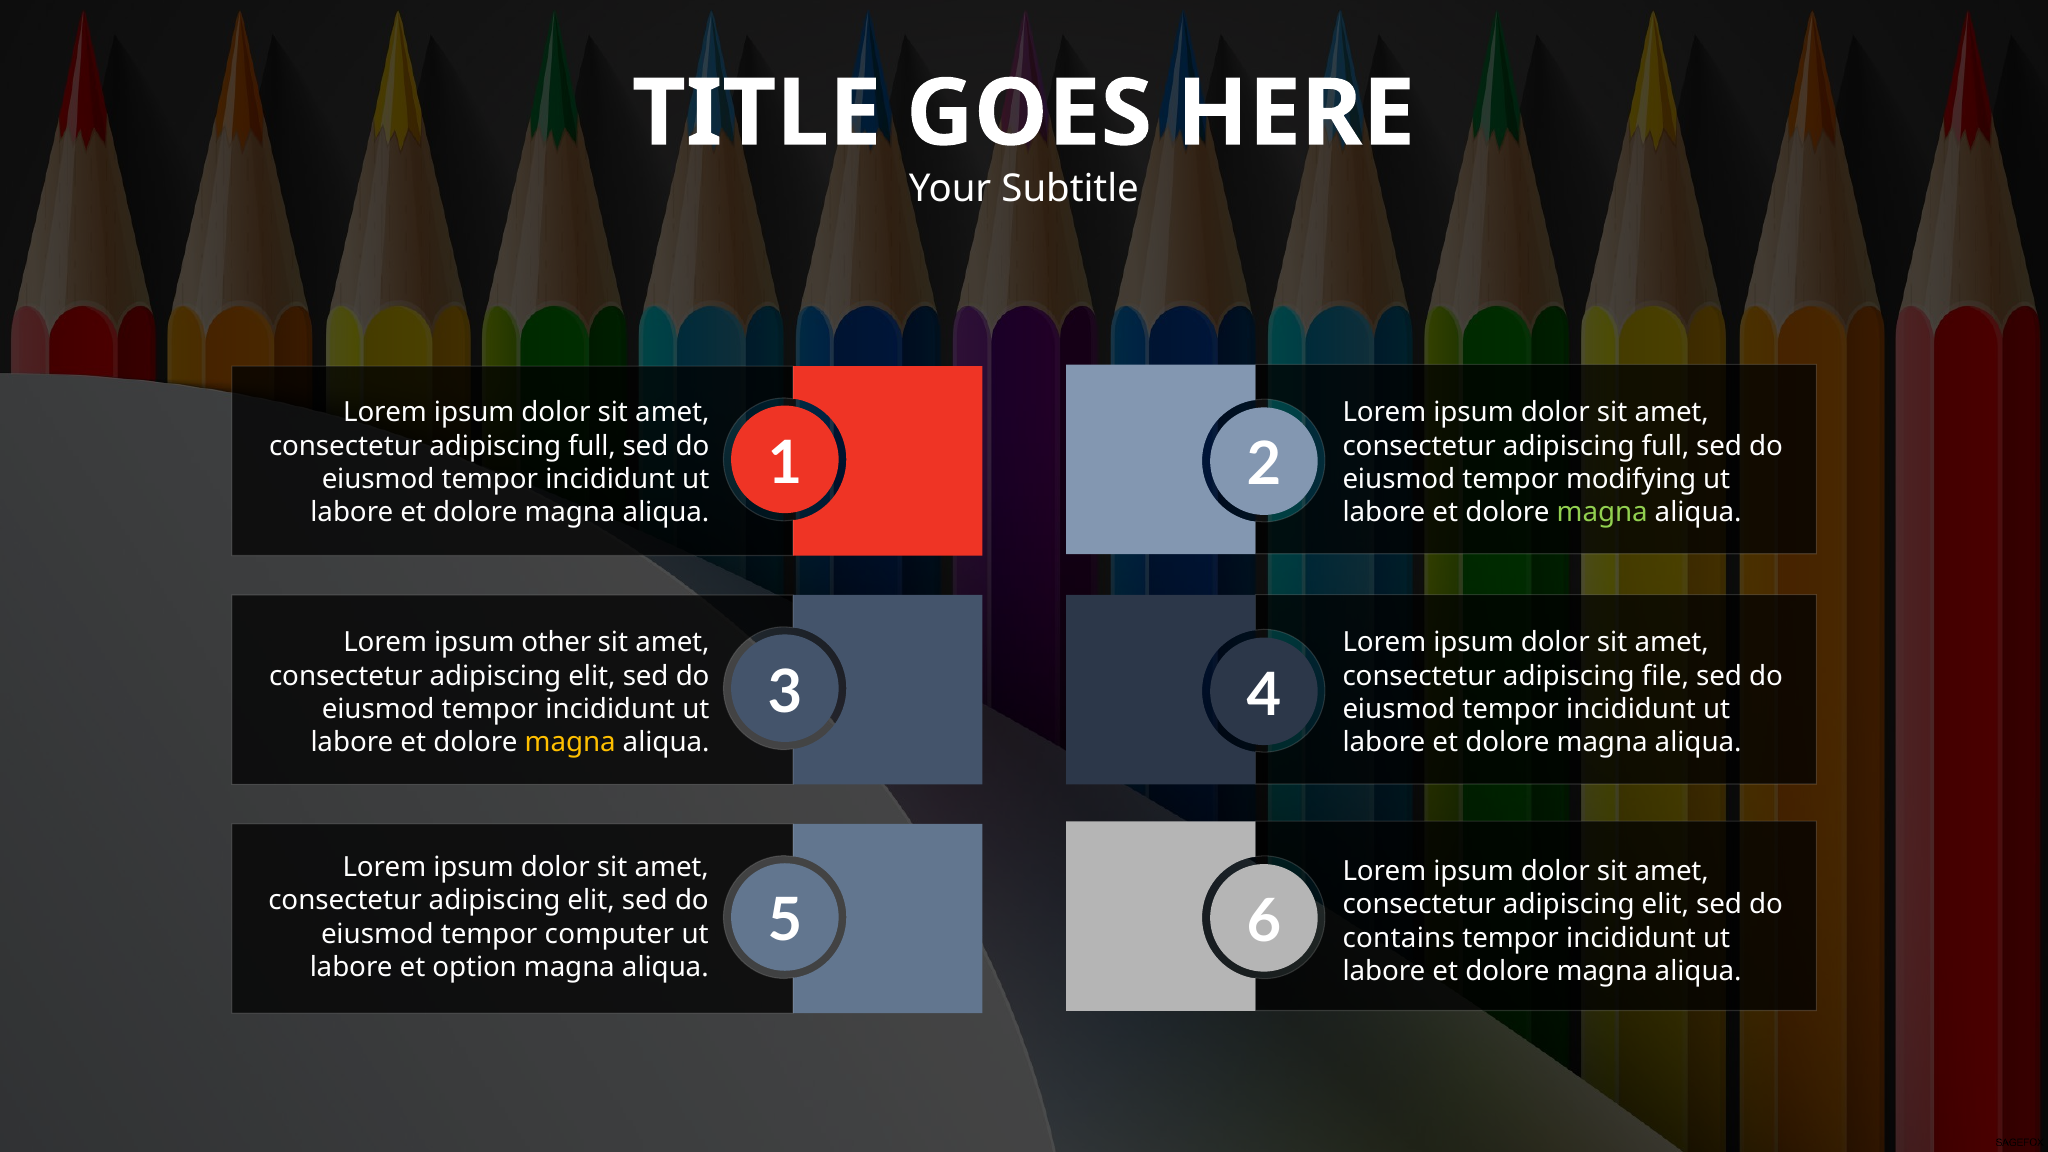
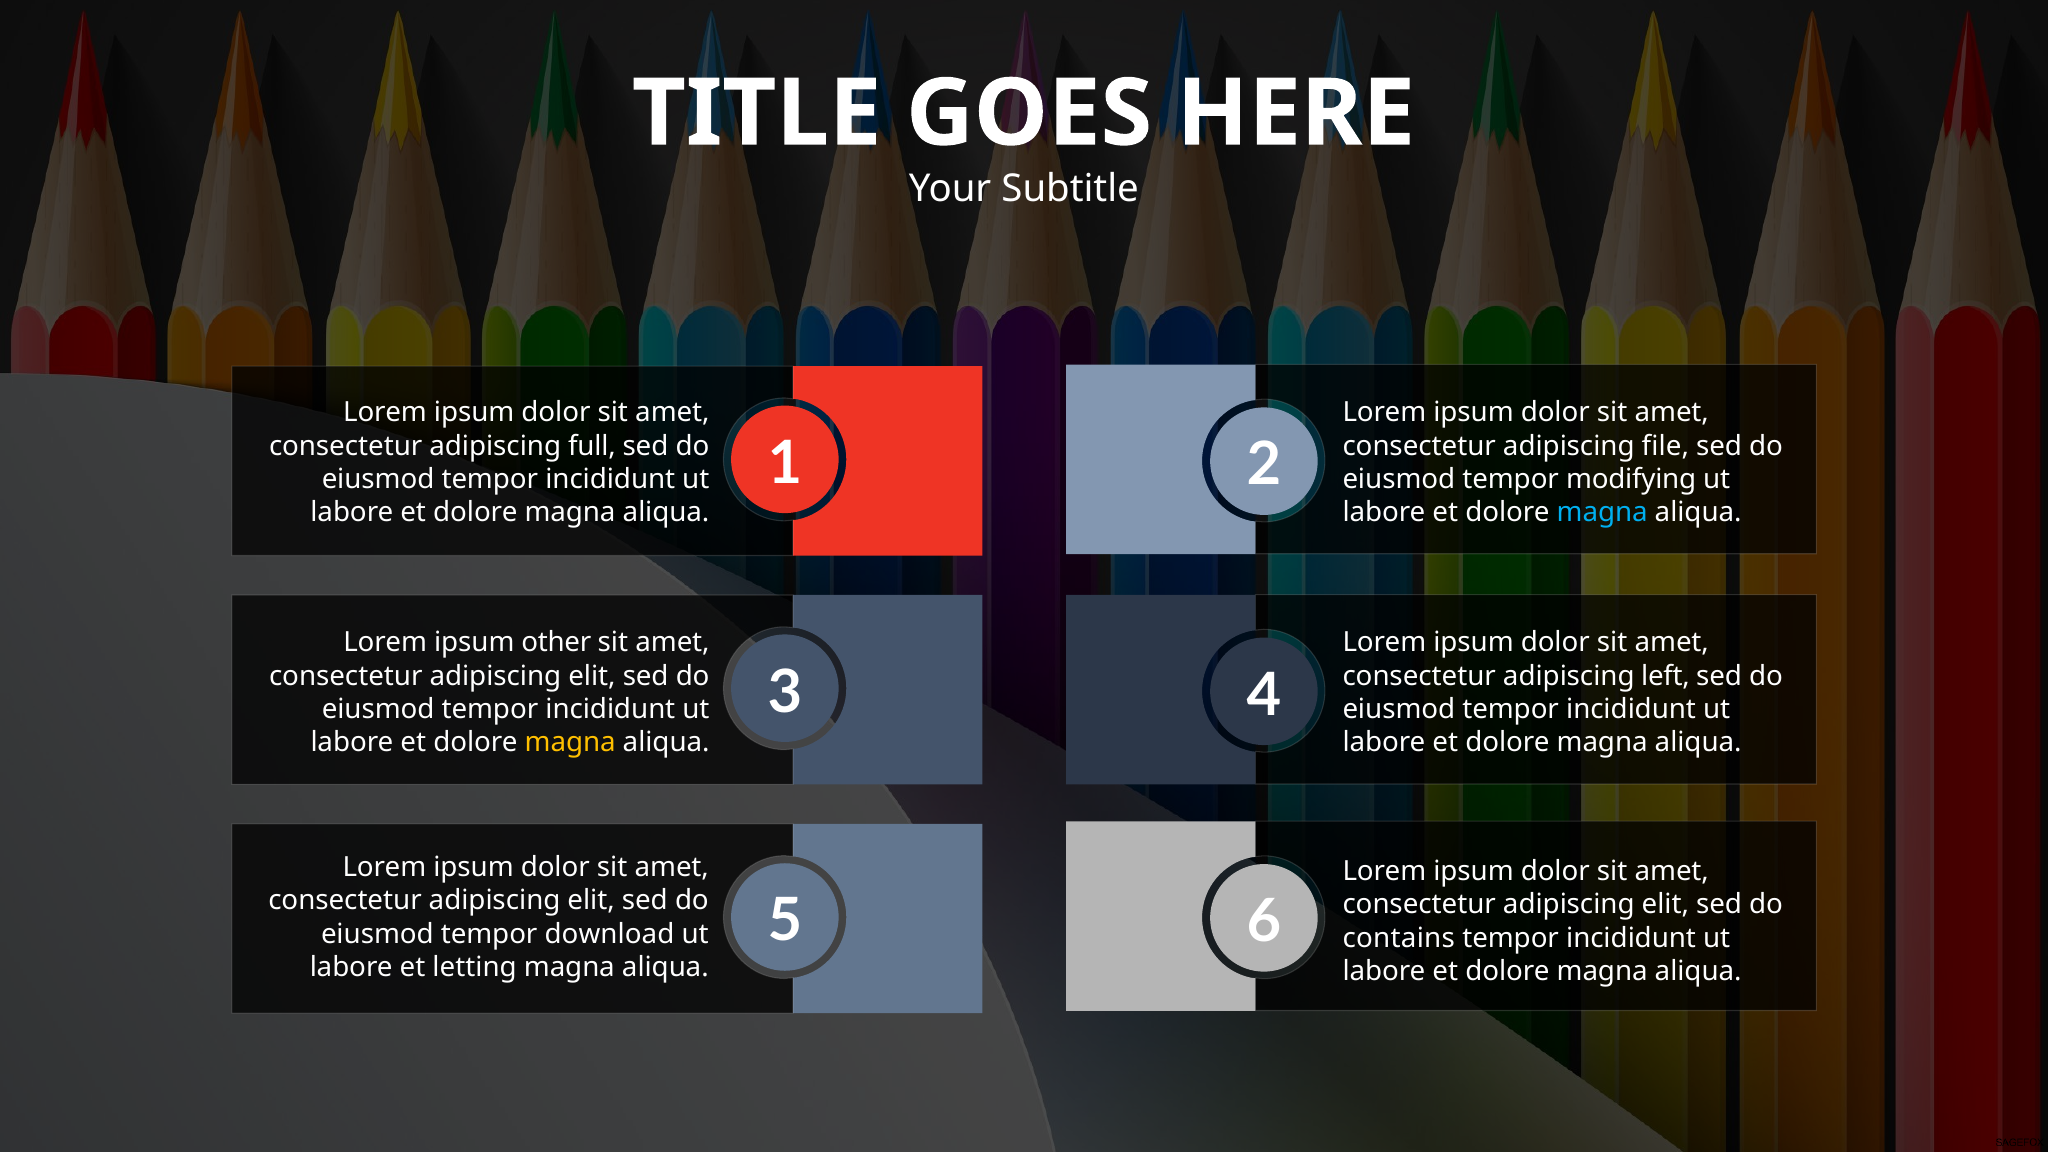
full: full -> file (1665, 446)
magna colour: light green -> light blue (1602, 513)
file: file -> left (1666, 676)
computer: computer -> download (609, 934)
option: option -> letting (475, 967)
